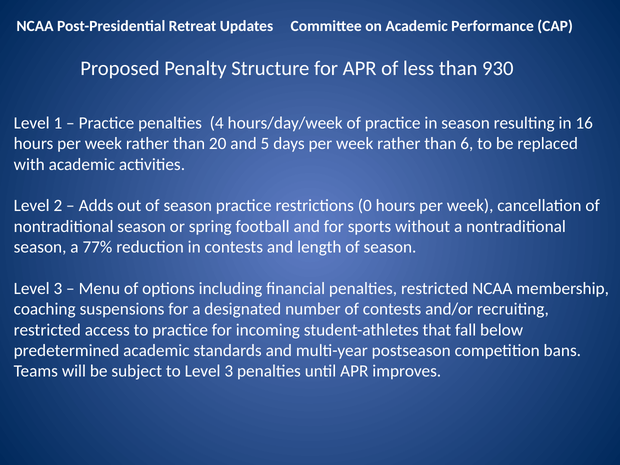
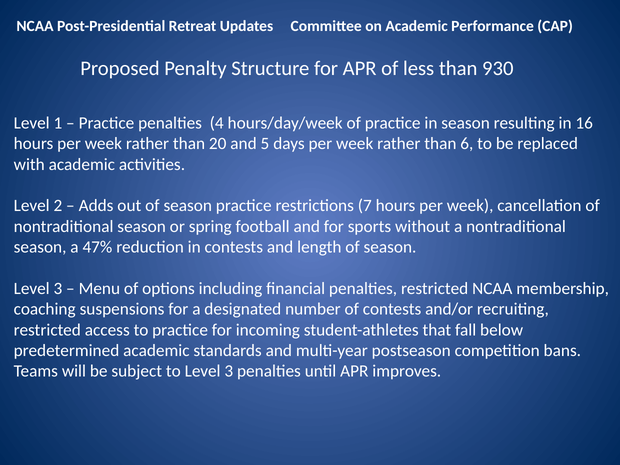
0: 0 -> 7 (365, 206)
77%: 77% -> 47% (97, 247)
